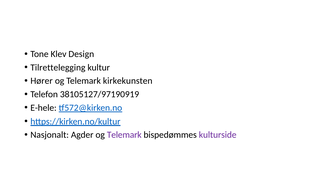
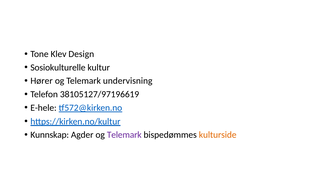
Tilrettelegging: Tilrettelegging -> Sosiokulturelle (58, 67)
kirkekunsten: kirkekunsten -> undervisning (128, 81)
38105127/97190919: 38105127/97190919 -> 38105127/97196619 (100, 94)
Nasjonalt: Nasjonalt -> Kunnskap (50, 135)
kulturside colour: purple -> orange (218, 135)
